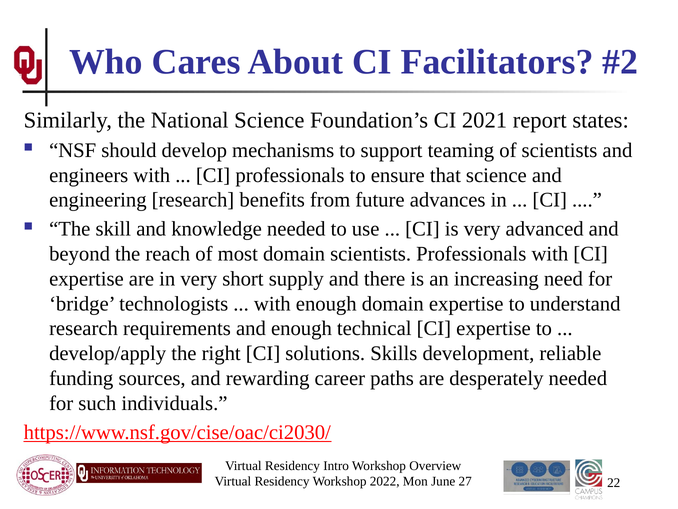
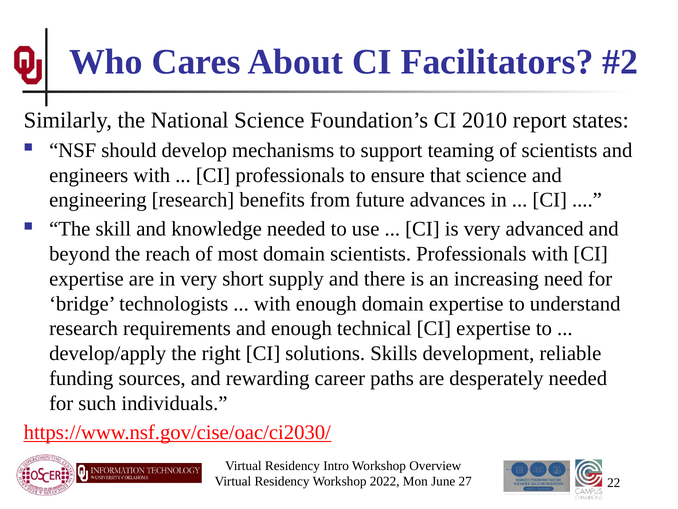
2021: 2021 -> 2010 (485, 120)
